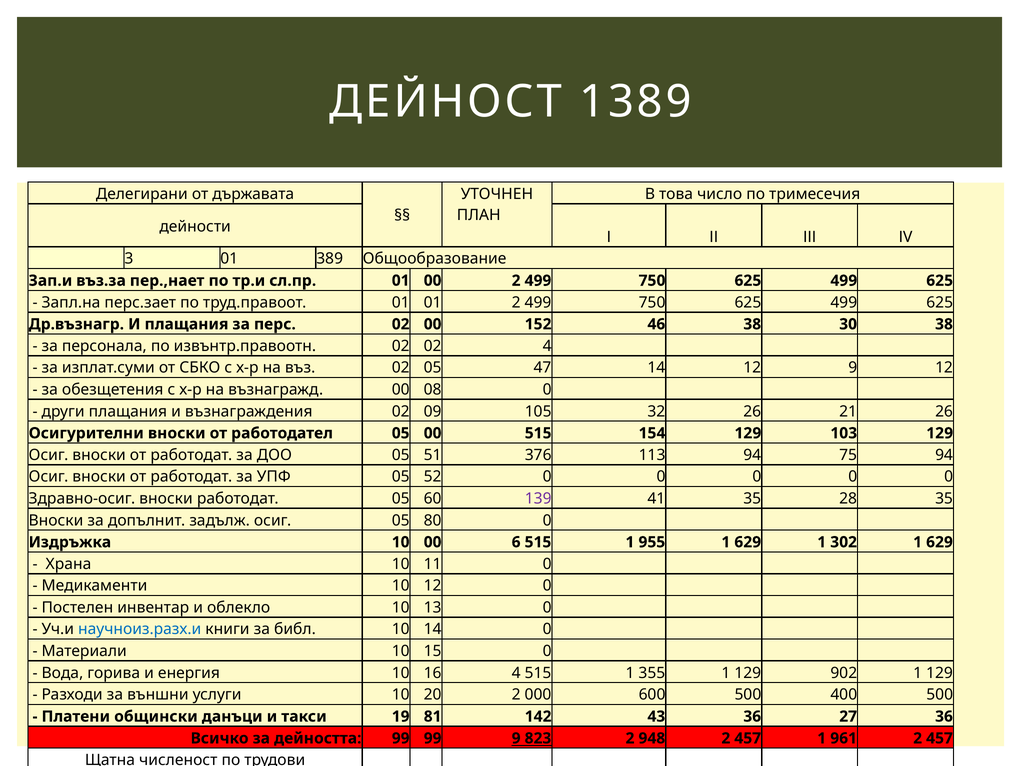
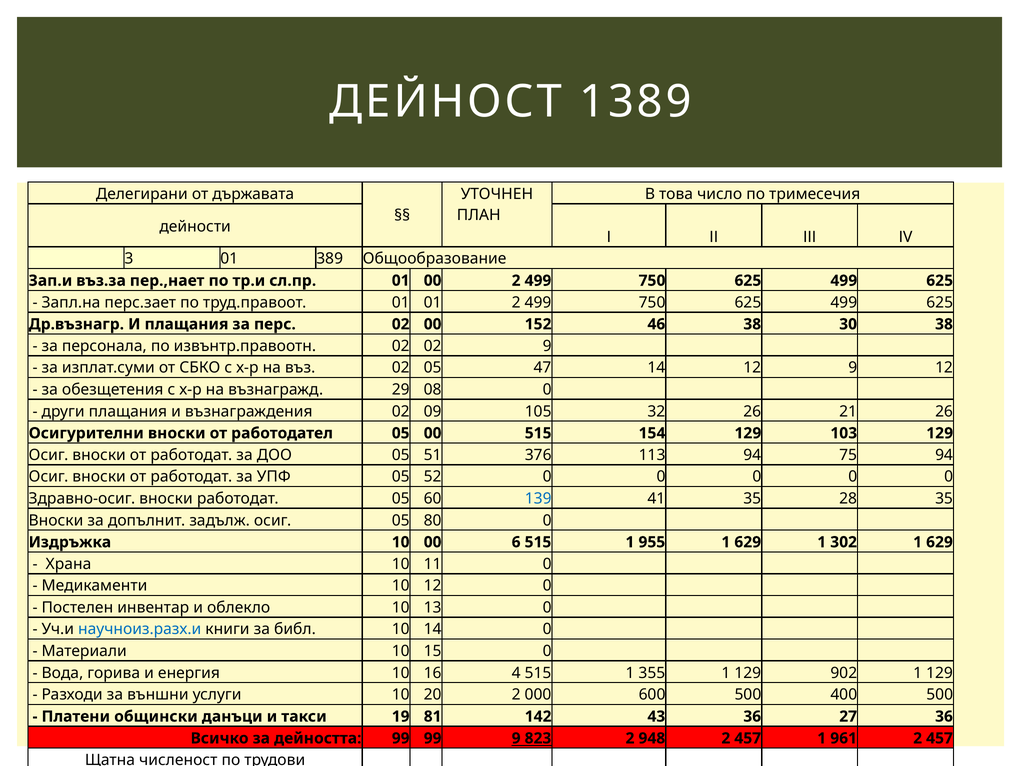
02 4: 4 -> 9 (547, 346)
възнагражд 00: 00 -> 29 (401, 390)
139 colour: purple -> blue (538, 499)
